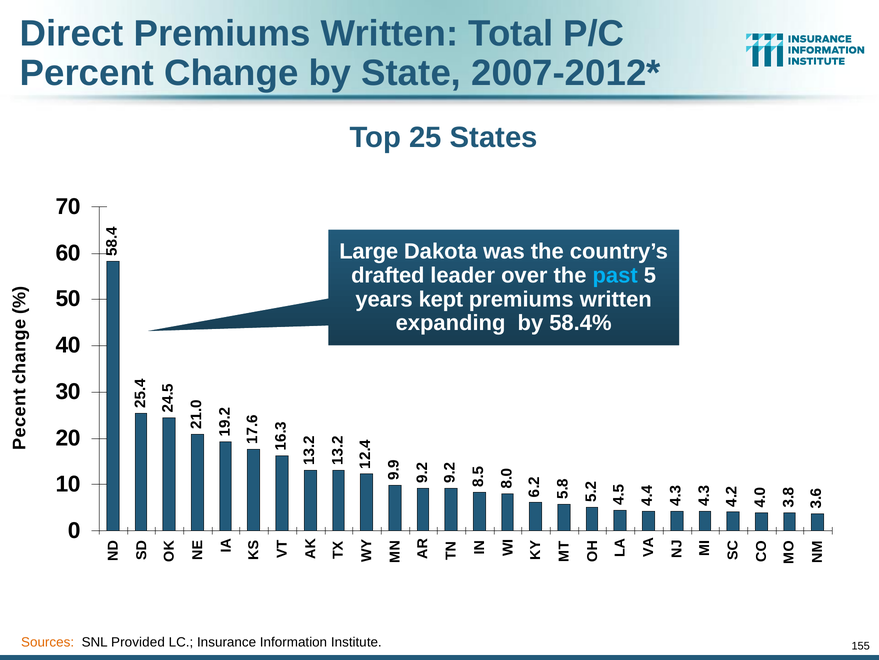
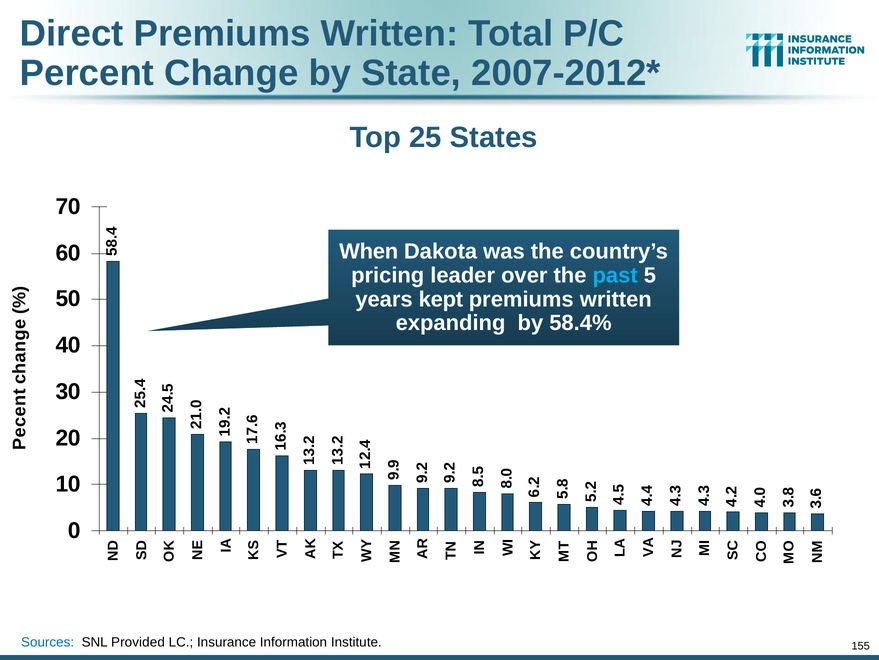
Large: Large -> When (369, 251)
drafted: drafted -> pricing (388, 275)
Sources colour: orange -> blue (48, 641)
